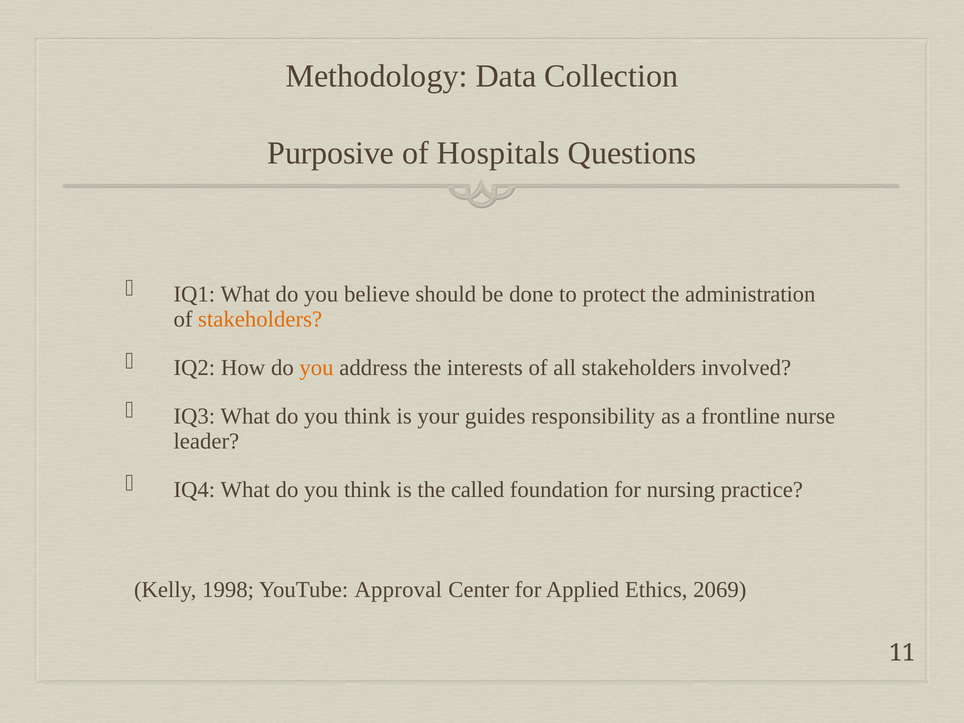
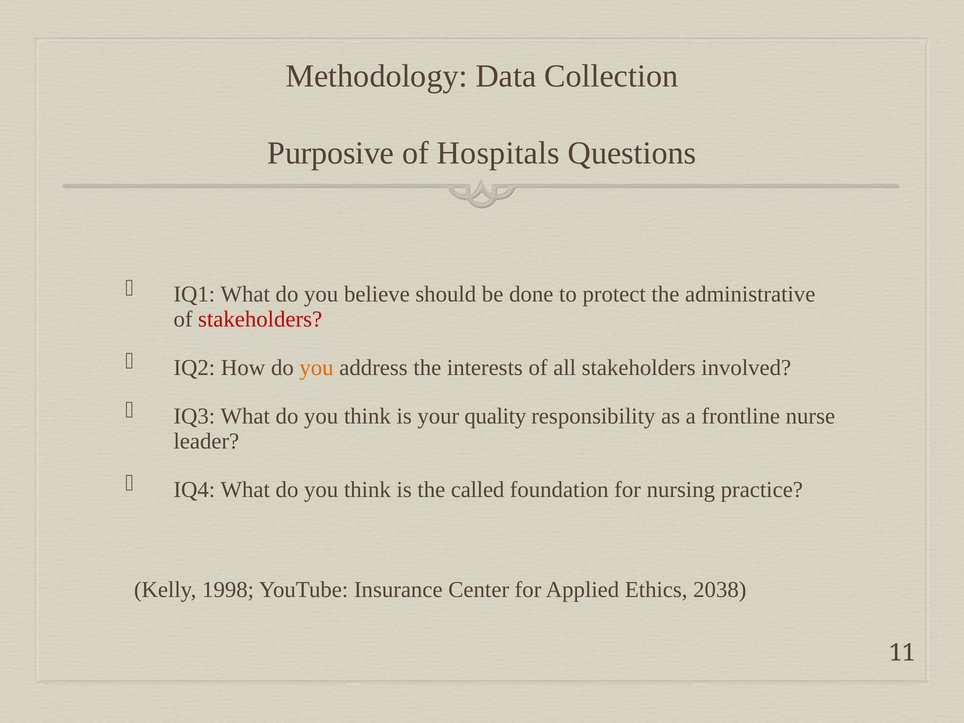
administration: administration -> administrative (750, 294)
stakeholders colour: orange -> red (260, 319)
guides: guides -> quality (495, 416)
Approval: Approval -> Insurance (398, 590)
2069: 2069 -> 2038 (720, 590)
